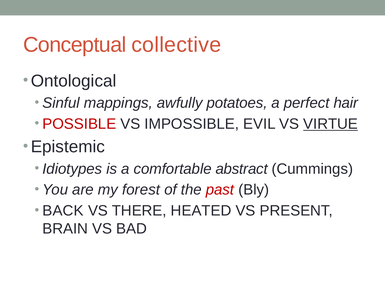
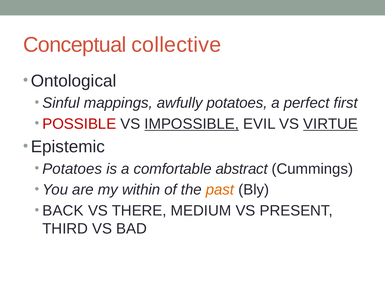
hair: hair -> first (346, 103)
IMPOSSIBLE underline: none -> present (192, 124)
Idiotypes: Idiotypes -> Potatoes (72, 169)
forest: forest -> within (141, 190)
past colour: red -> orange (220, 190)
HEATED: HEATED -> MEDIUM (201, 211)
BRAIN: BRAIN -> THIRD (65, 228)
